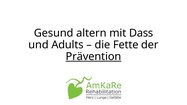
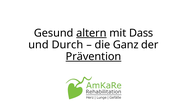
altern underline: none -> present (91, 33)
Adults: Adults -> Durch (67, 45)
Fette: Fette -> Ganz (126, 45)
